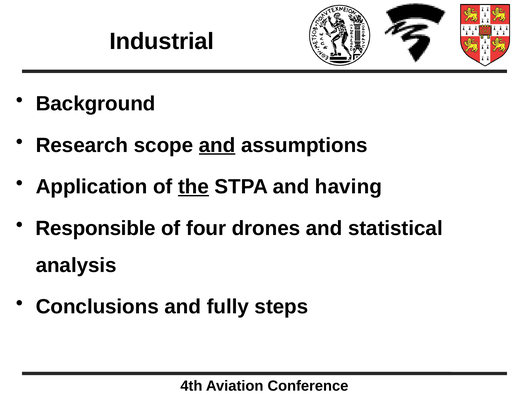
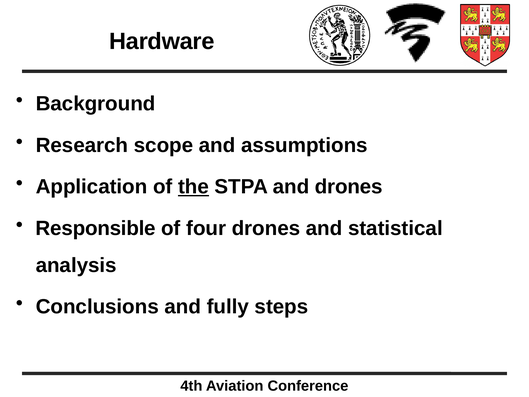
Industrial: Industrial -> Hardware (162, 41)
and underline: present -> none (217, 145)
and having: having -> drones (349, 187)
